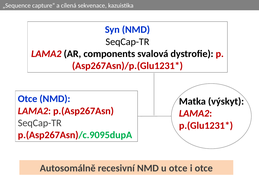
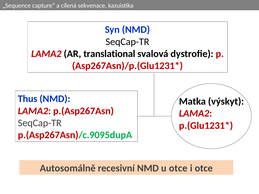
components: components -> translational (109, 54)
Otce: Otce -> Thus (28, 99)
